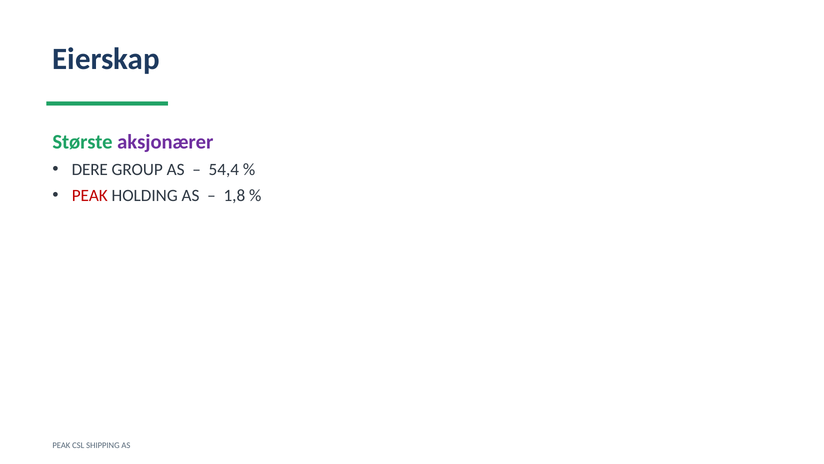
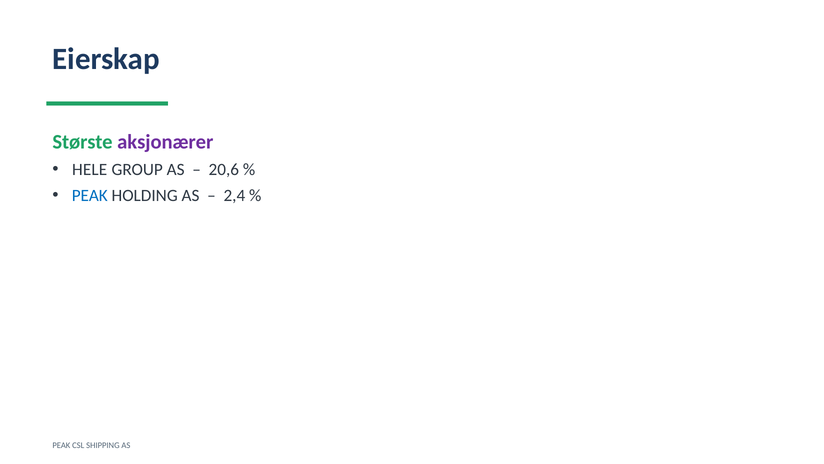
DERE: DERE -> HELE (90, 169)
54,4: 54,4 -> 20,6 (224, 169)
PEAK colour: red -> blue (90, 195)
1,8: 1,8 -> 2,4 (234, 195)
